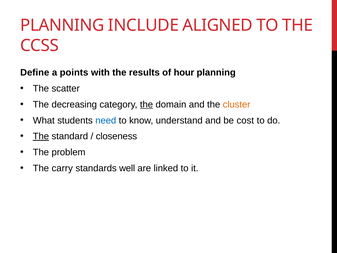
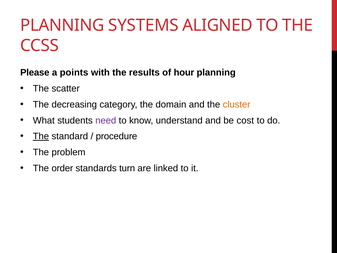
INCLUDE: INCLUDE -> SYSTEMS (143, 25)
Define: Define -> Please (35, 73)
the underline: present -> none (146, 104)
need colour: blue -> purple (106, 120)
closeness: closeness -> procedure (116, 136)
carry: carry -> order (62, 168)
well: well -> turn (127, 168)
